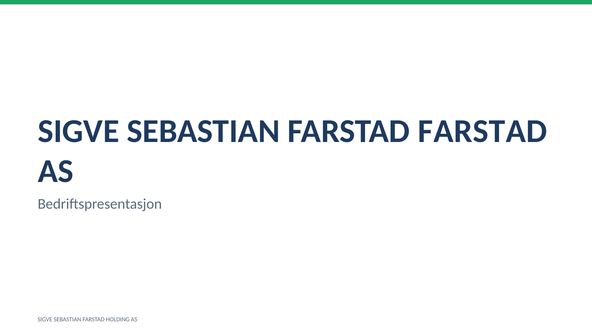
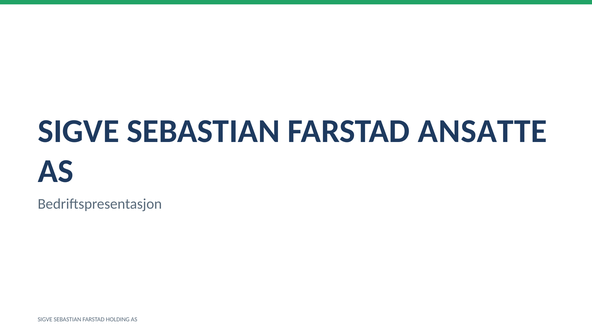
FARSTAD FARSTAD: FARSTAD -> ANSATTE (483, 131)
